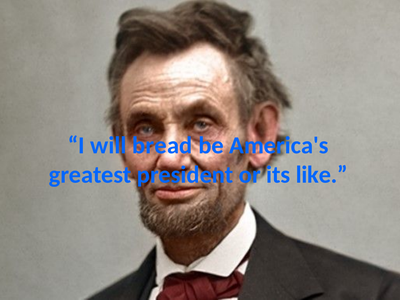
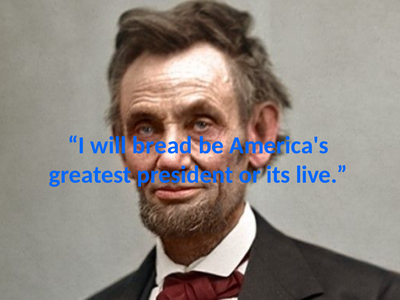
like: like -> live (322, 175)
